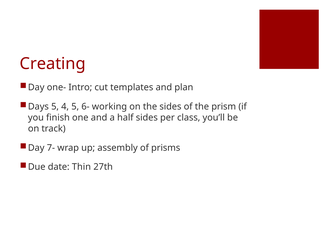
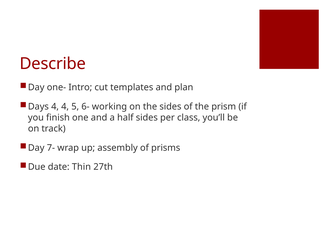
Creating: Creating -> Describe (53, 64)
Days 5: 5 -> 4 (55, 106)
